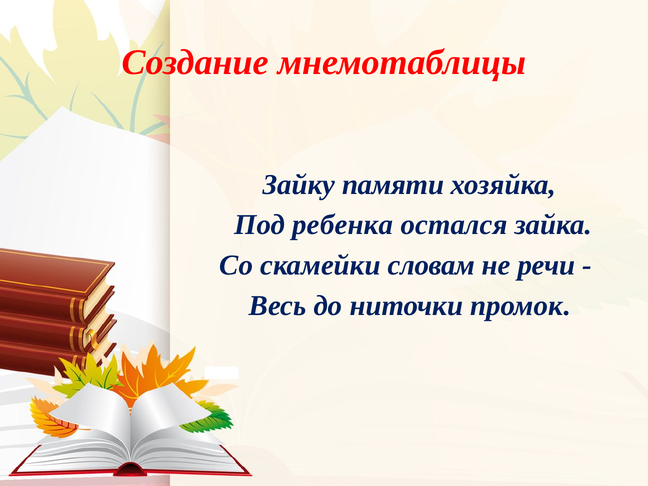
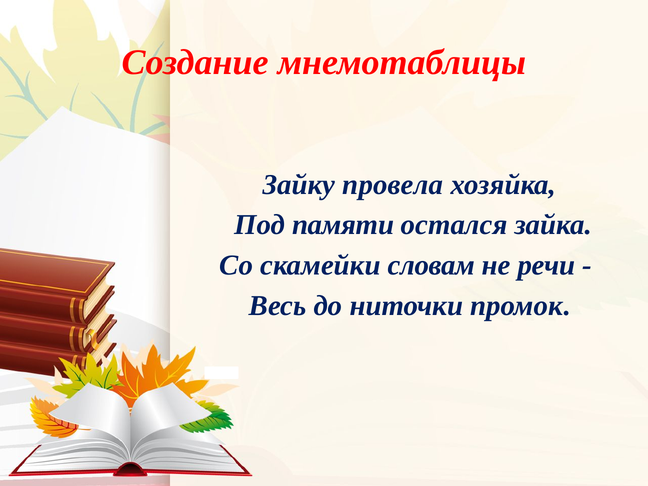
памяти: памяти -> провела (393, 185)
ребенка: ребенка -> памяти (343, 225)
